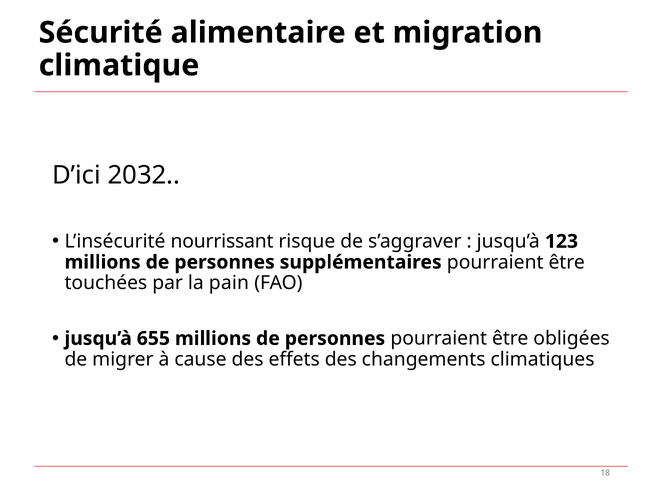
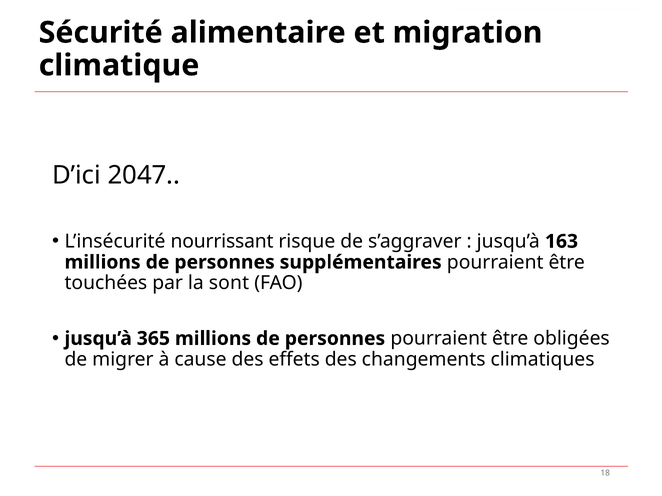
2032: 2032 -> 2047 (144, 176)
123: 123 -> 163 (561, 242)
pain: pain -> sont (229, 283)
655: 655 -> 365 (153, 339)
